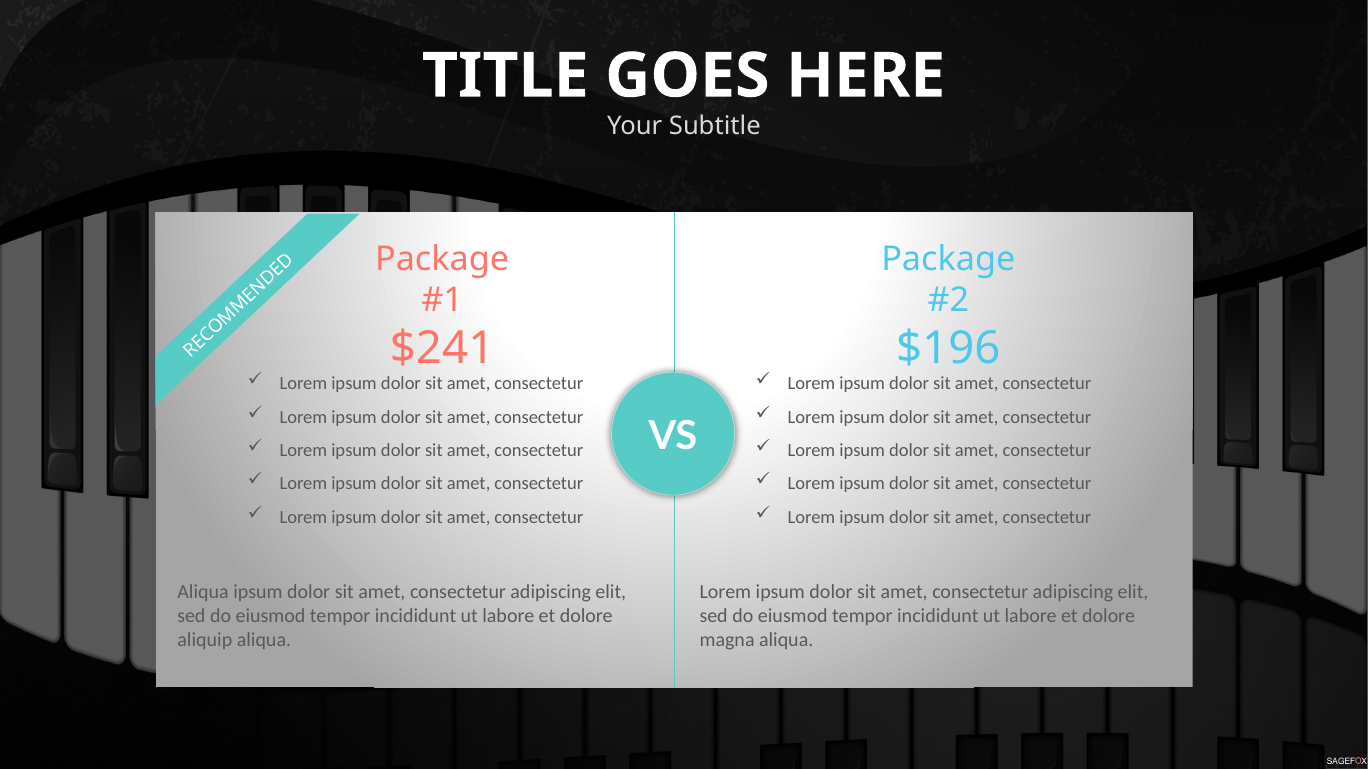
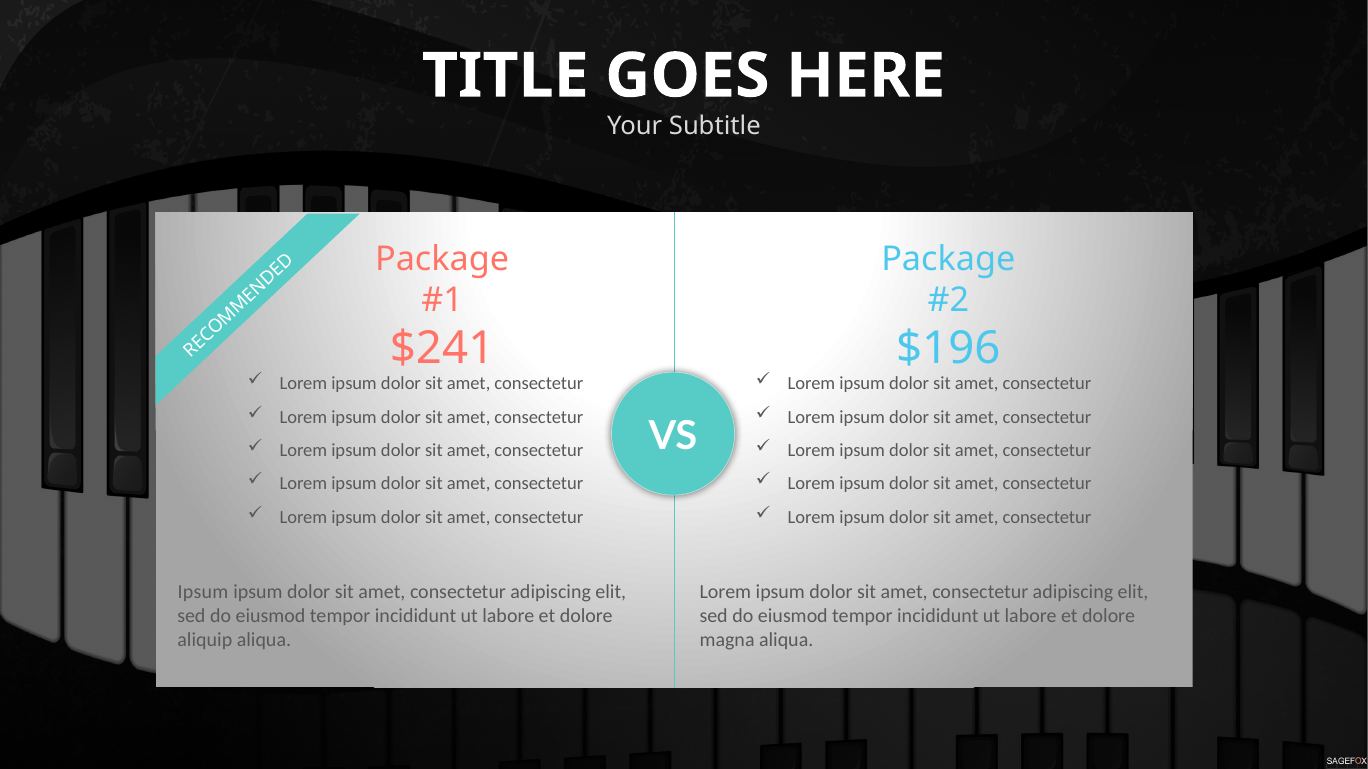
Aliqua: Aliqua -> Ipsum (203, 592)
